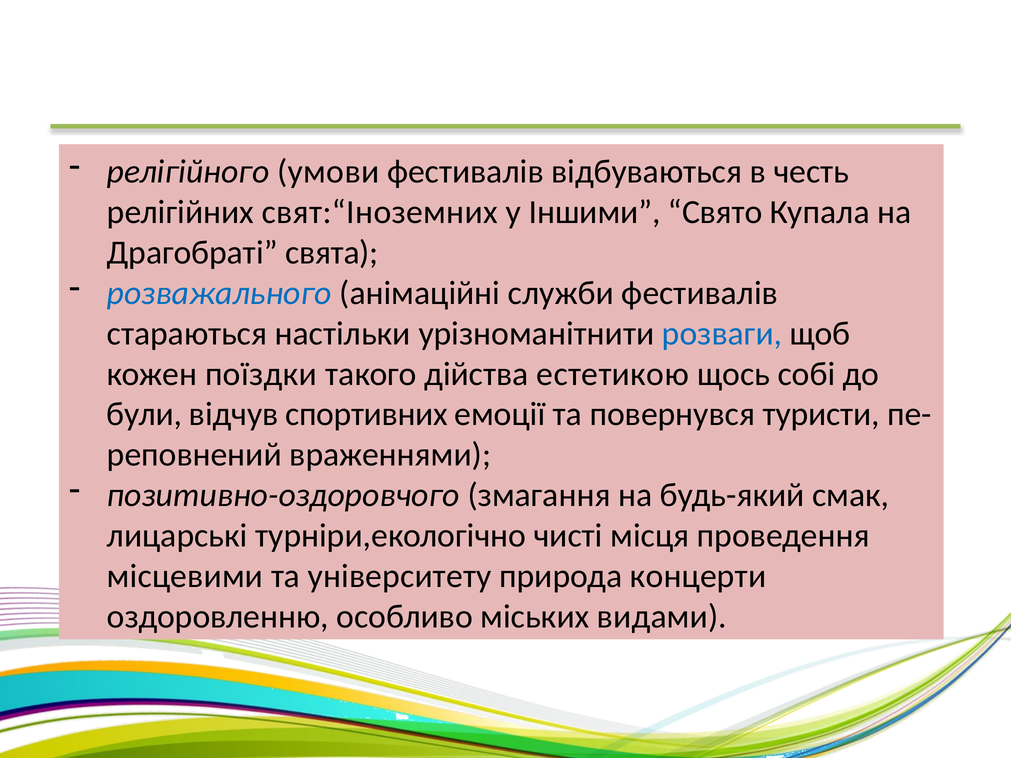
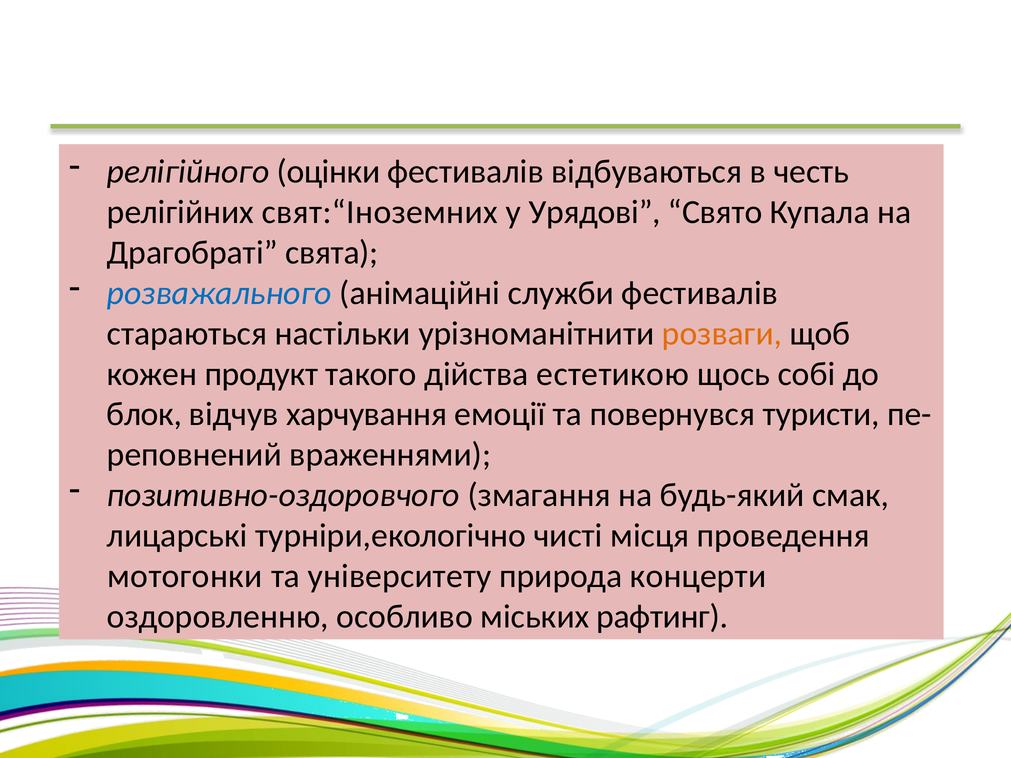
умови: умови -> оцінки (329, 172)
Іншими: Іншими -> Урядові (595, 212)
розваги colour: blue -> orange (722, 334)
поїздки: поїздки -> продукт (261, 374)
були: були -> блок (144, 414)
спортивних: спортивних -> харчування (367, 414)
місцевими: місцевими -> мотогонки (185, 576)
видами: видами -> рафтинг (662, 617)
